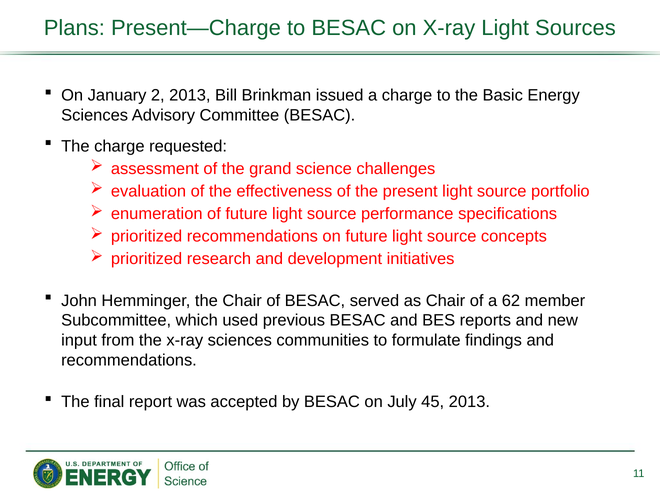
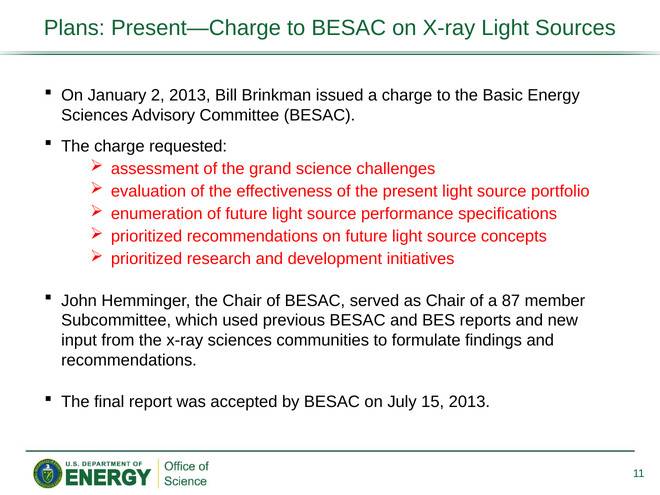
62: 62 -> 87 (511, 301)
45: 45 -> 15 (433, 402)
